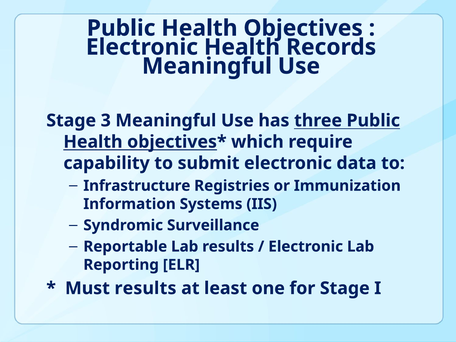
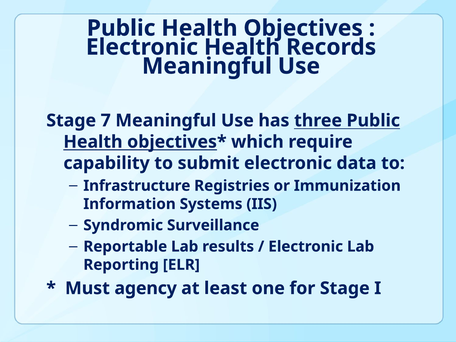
3: 3 -> 7 (106, 121)
Must results: results -> agency (146, 288)
